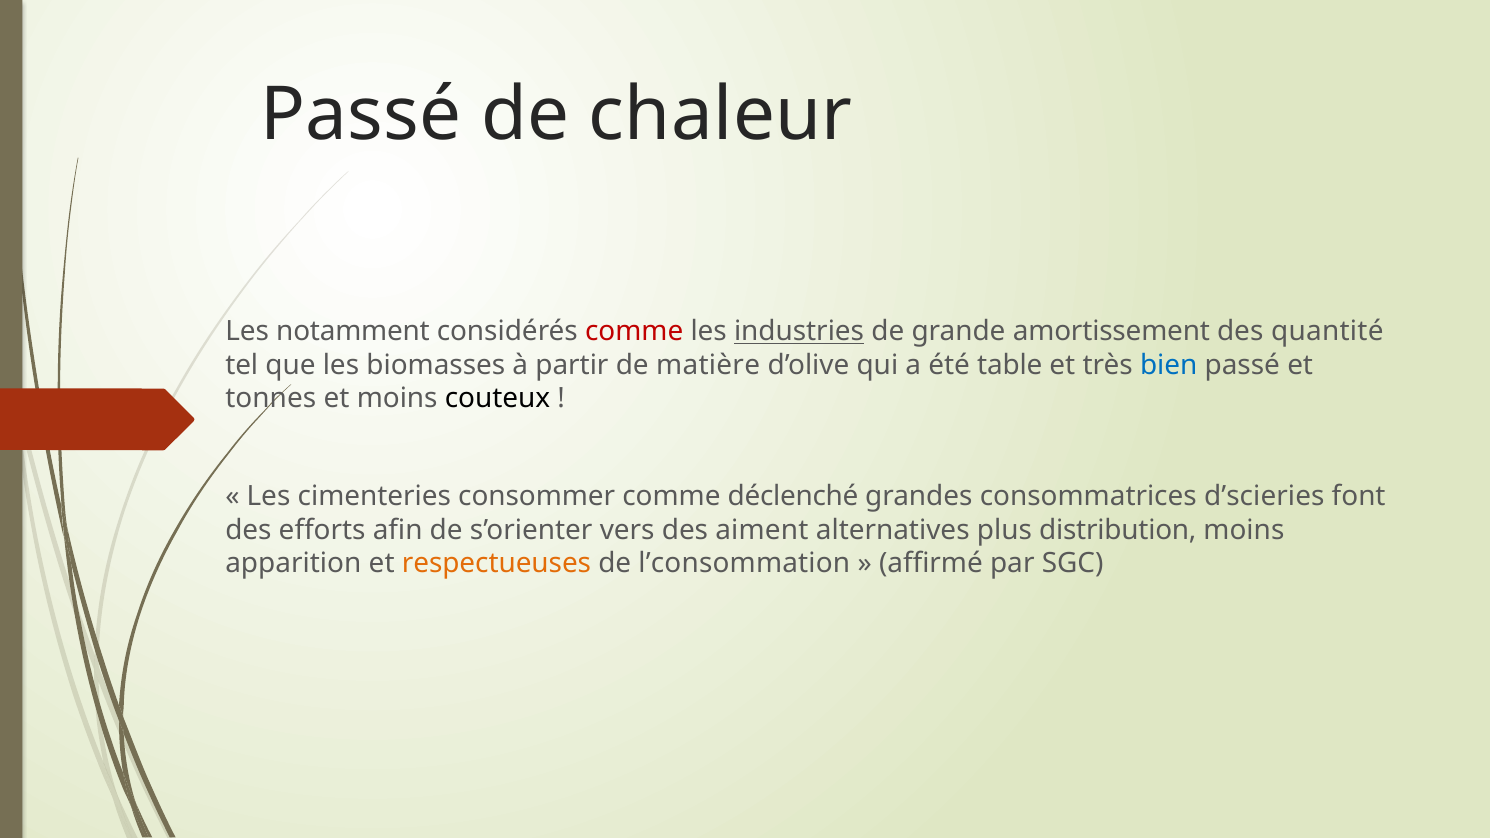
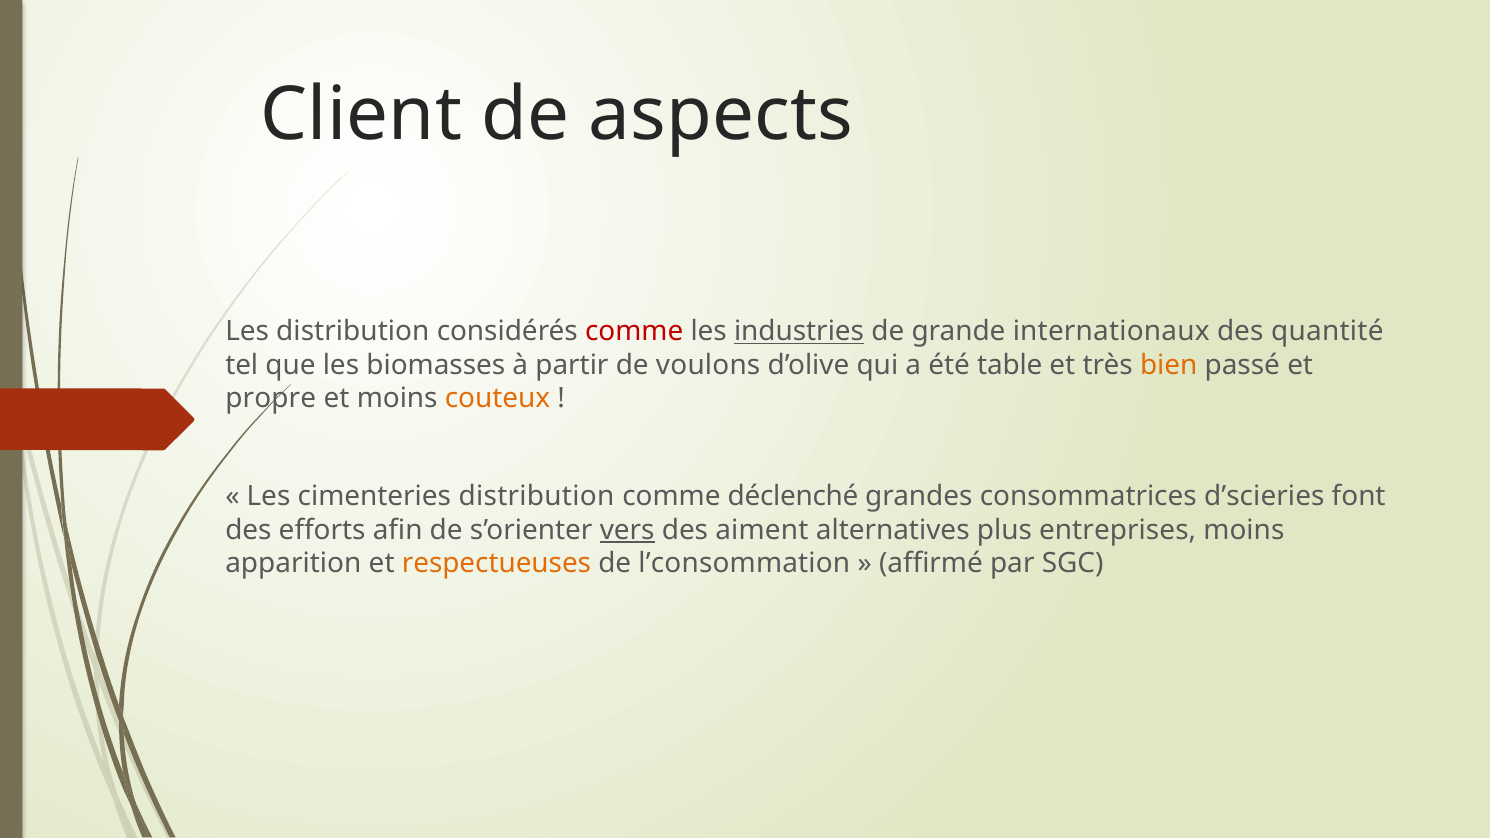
Passé: Passé -> Client (361, 115)
chaleur: chaleur -> aspects (721, 115)
Les notamment: notamment -> distribution (353, 331)
amortissement: amortissement -> internationaux (1111, 331)
matière: matière -> voulons (708, 365)
bien colour: blue -> orange (1169, 365)
tonnes: tonnes -> propre (271, 399)
couteux colour: black -> orange (497, 399)
cimenteries consommer: consommer -> distribution (536, 497)
vers underline: none -> present (627, 530)
distribution: distribution -> entreprises (1118, 530)
